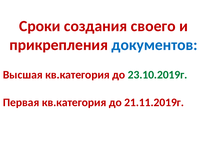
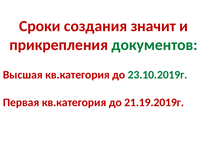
своего: своего -> значит (153, 26)
документов colour: blue -> green (155, 45)
21.11.2019г: 21.11.2019г -> 21.19.2019г (154, 102)
